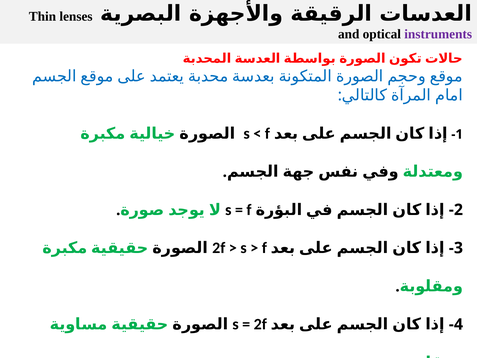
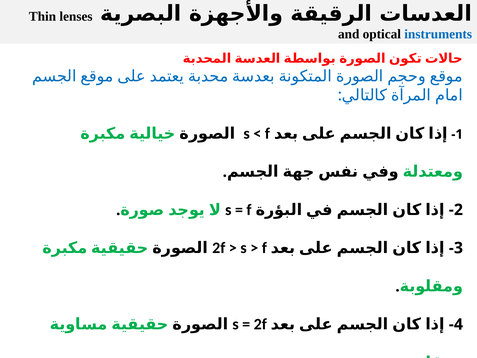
instruments colour: purple -> blue (438, 34)
